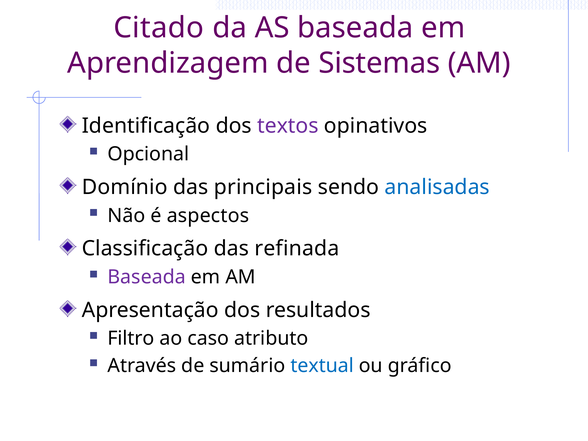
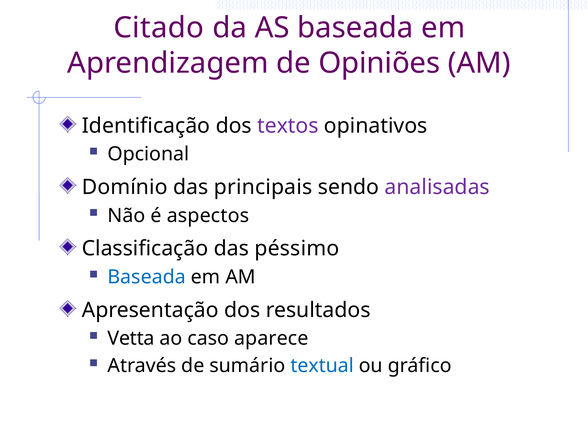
Sistemas: Sistemas -> Opiniões (379, 63)
analisadas colour: blue -> purple (437, 187)
refinada: refinada -> péssimo (297, 249)
Baseada colour: purple -> blue (147, 277)
Filtro: Filtro -> Vetta (131, 338)
atributo: atributo -> aparece (271, 338)
